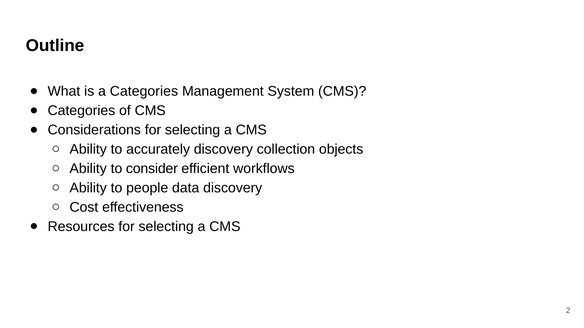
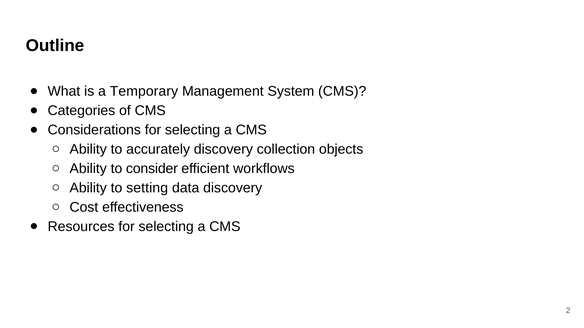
a Categories: Categories -> Temporary (144, 91)
people: people -> setting (147, 188)
